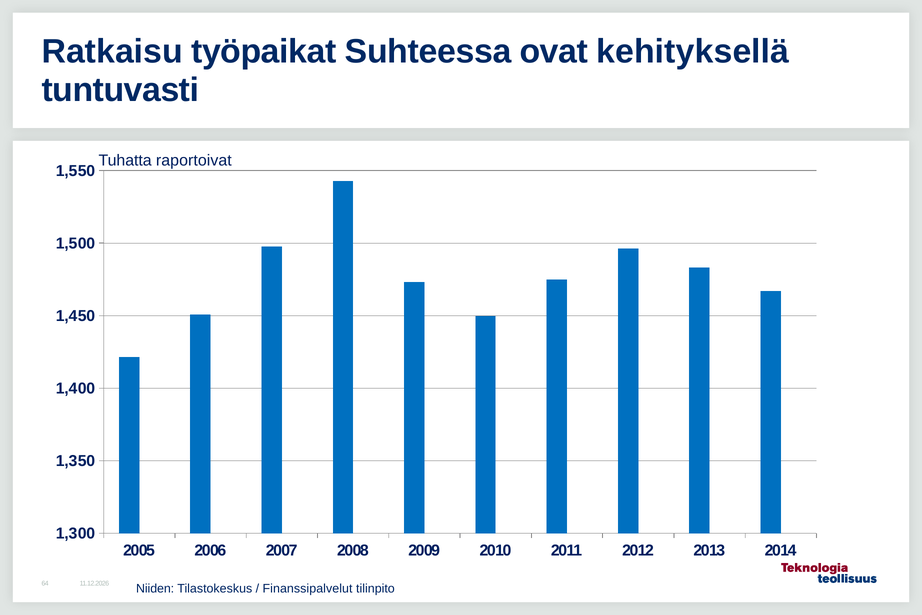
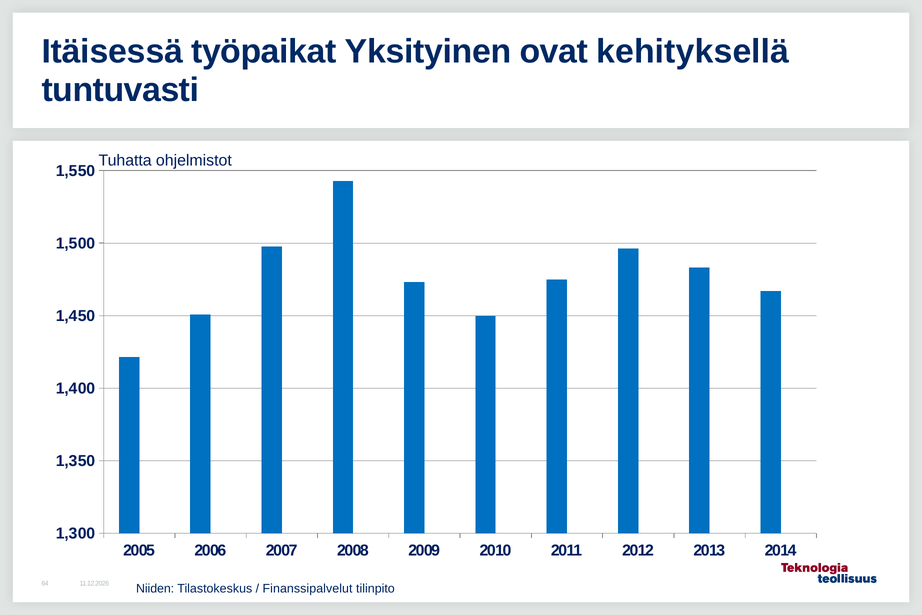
Ratkaisu: Ratkaisu -> Itäisessä (112, 51)
Suhteessa: Suhteessa -> Yksityinen (428, 51)
raportoivat: raportoivat -> ohjelmistot (194, 161)
